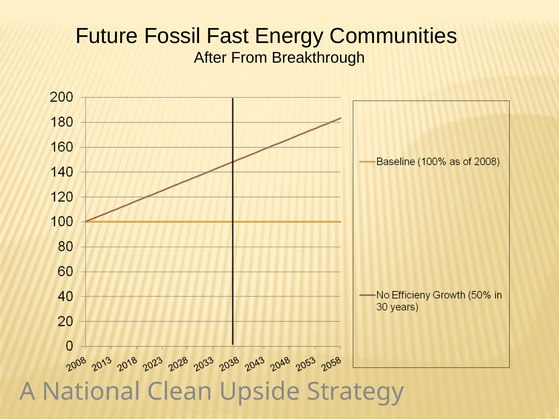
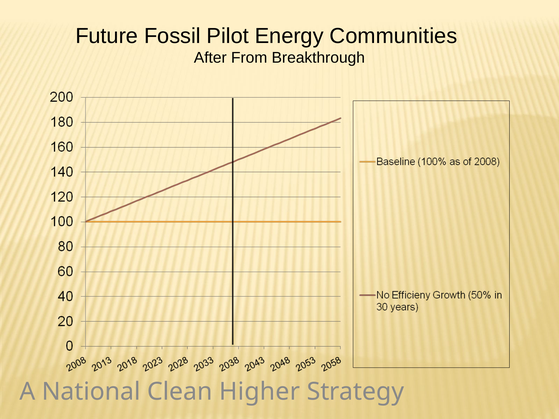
Fast: Fast -> Pilot (228, 36)
Upside: Upside -> Higher (260, 392)
